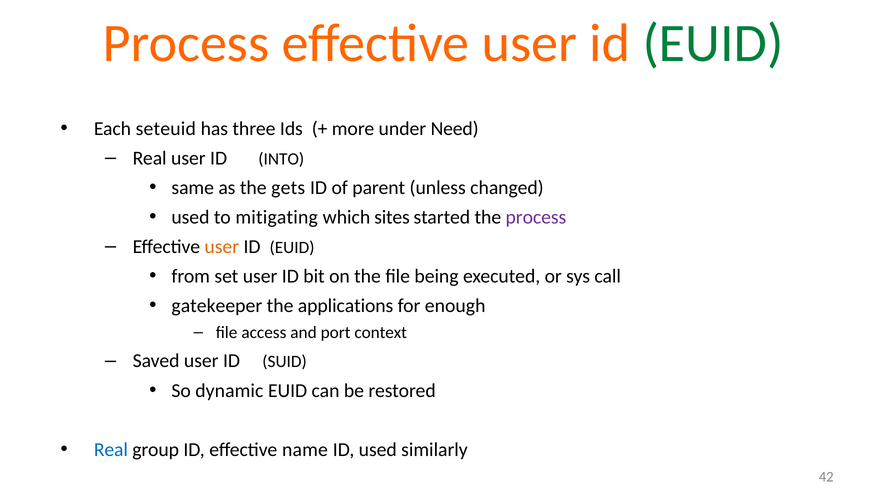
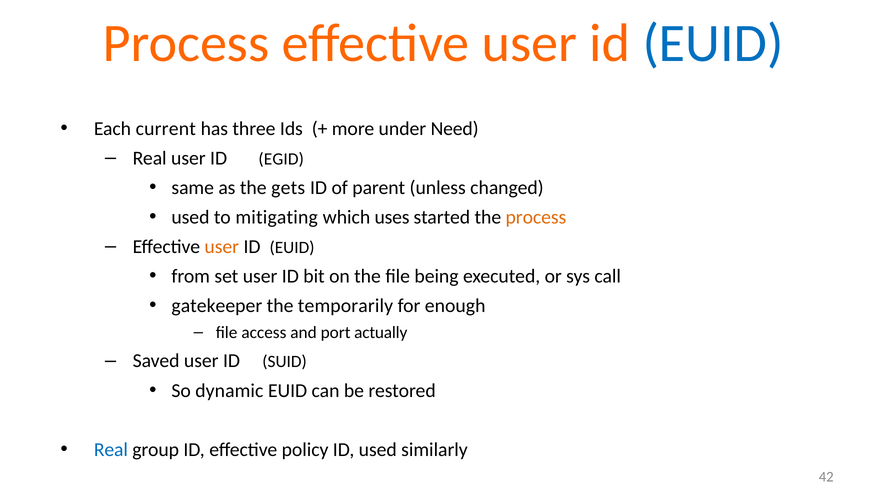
EUID colour: green -> blue (713, 44)
seteuid: seteuid -> current (166, 129)
INTO: INTO -> EGID (281, 159)
sites: sites -> uses (392, 217)
process colour: purple -> orange (536, 217)
applications: applications -> temporarily (345, 306)
context: context -> actually (381, 333)
name: name -> policy (305, 450)
